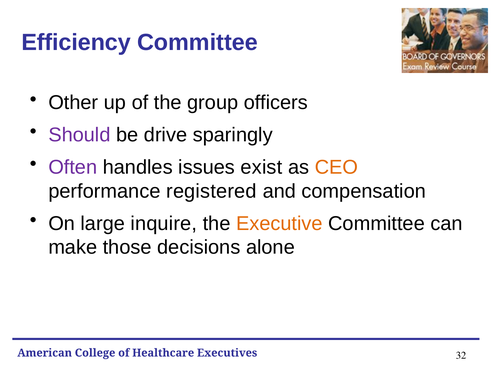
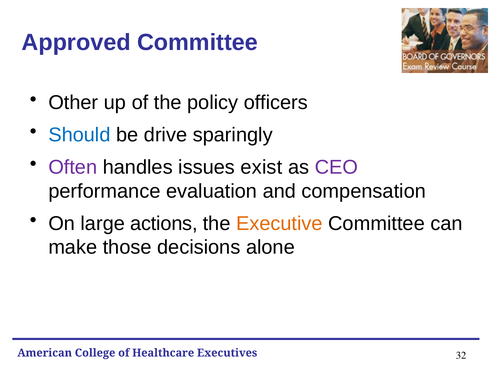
Efficiency: Efficiency -> Approved (76, 42)
group: group -> policy (213, 103)
Should colour: purple -> blue (79, 135)
CEO colour: orange -> purple (336, 167)
registered: registered -> evaluation (212, 191)
inquire: inquire -> actions (164, 223)
